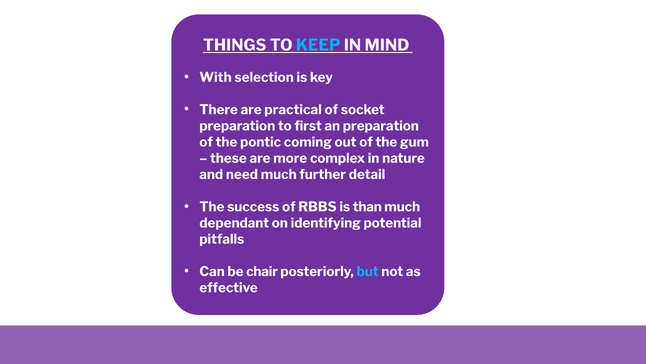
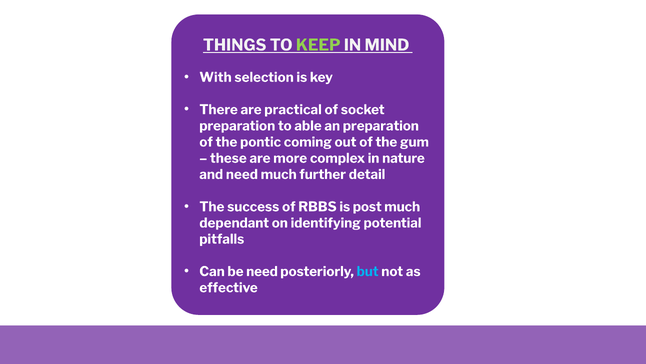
KEEP colour: light blue -> light green (318, 45)
first: first -> able (308, 126)
than: than -> post (367, 207)
be chair: chair -> need (262, 271)
